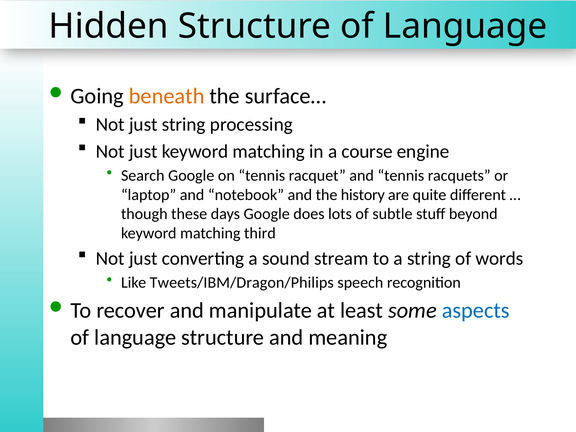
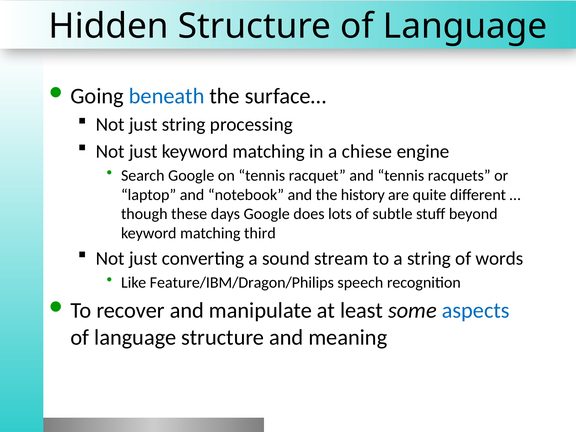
beneath colour: orange -> blue (167, 96)
course: course -> chiese (367, 151)
Tweets/IBM/Dragon/Philips: Tweets/IBM/Dragon/Philips -> Feature/IBM/Dragon/Philips (242, 283)
